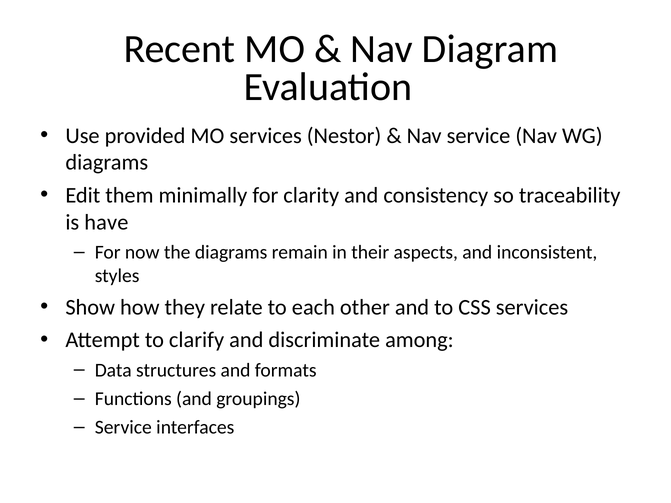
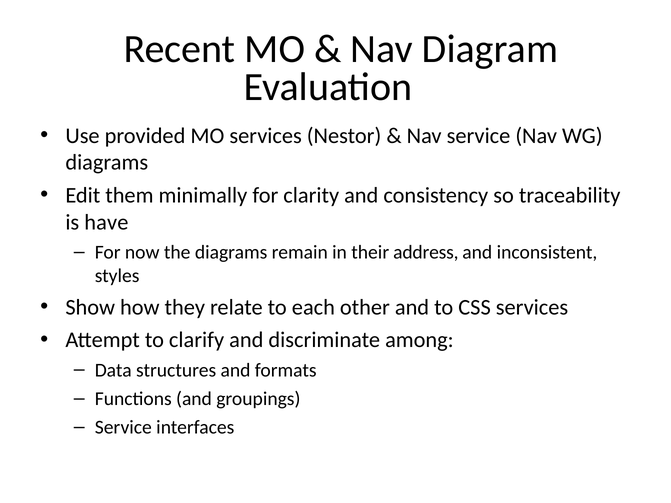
aspects: aspects -> address (426, 252)
